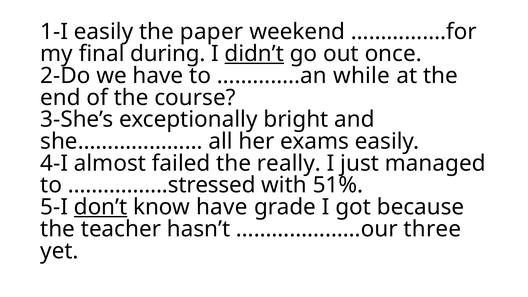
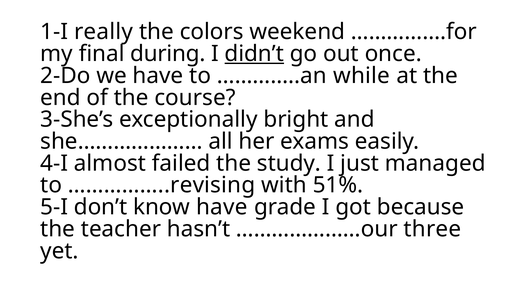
1-I easily: easily -> really (103, 32)
paper: paper -> colors (212, 32)
really: really -> study (289, 163)
……………..stressed: ……………..stressed -> ……………..revising (162, 185)
don’t underline: present -> none (101, 207)
